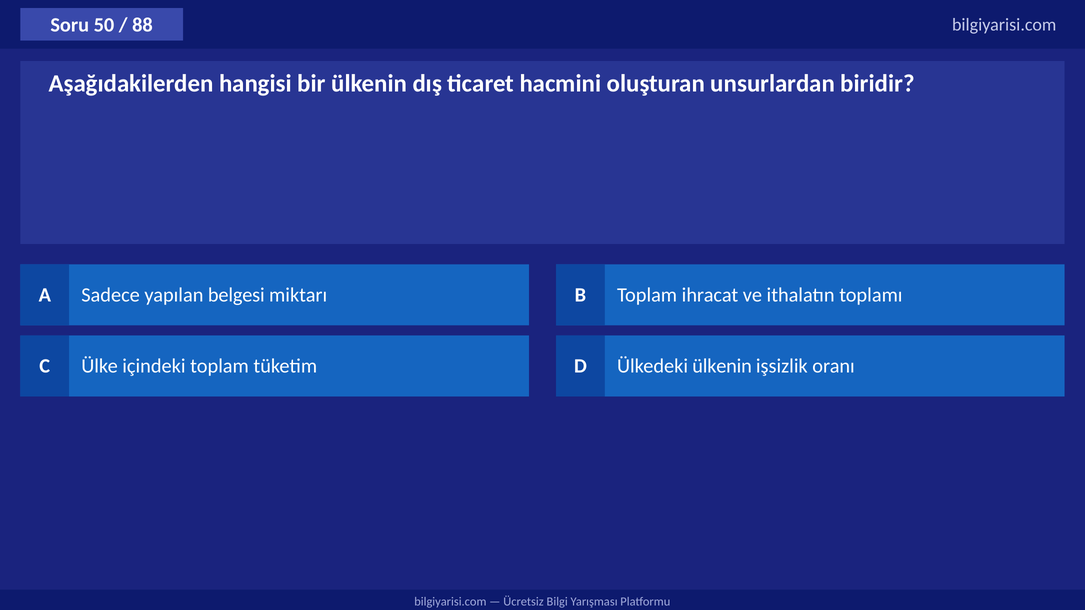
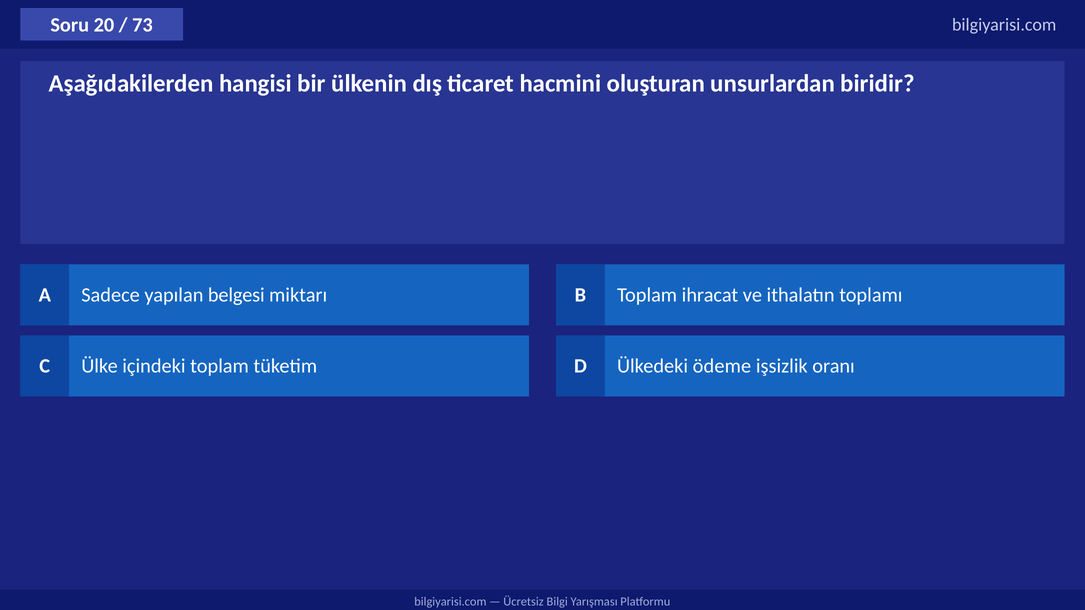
50: 50 -> 20 (104, 25)
88: 88 -> 73 (142, 25)
Ülkedeki ülkenin: ülkenin -> ödeme (722, 366)
